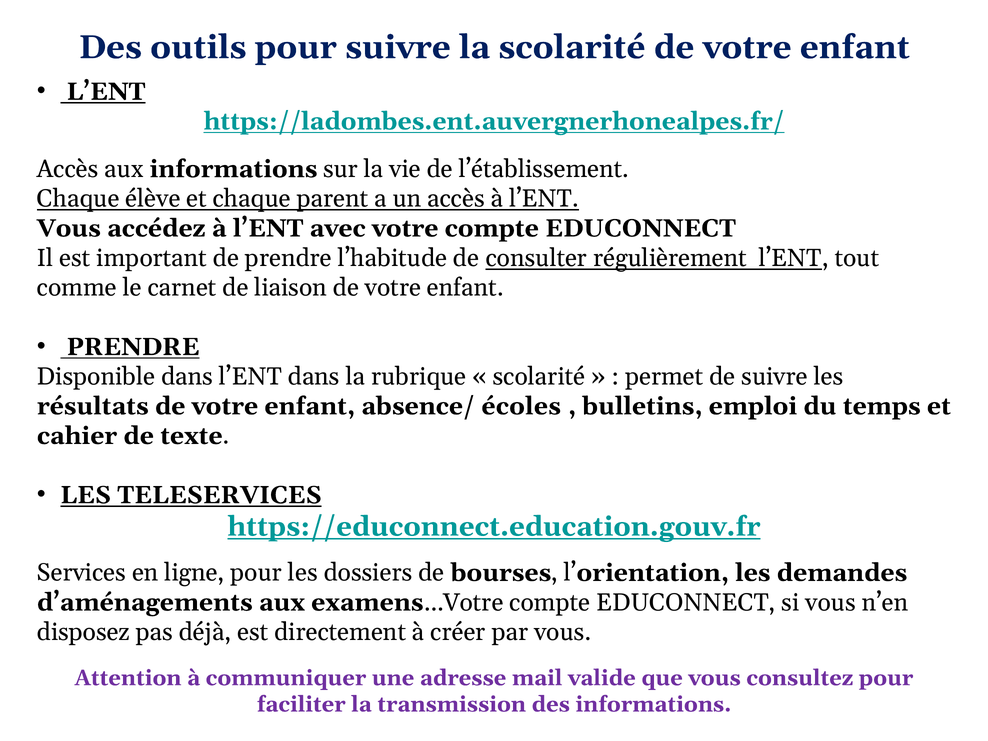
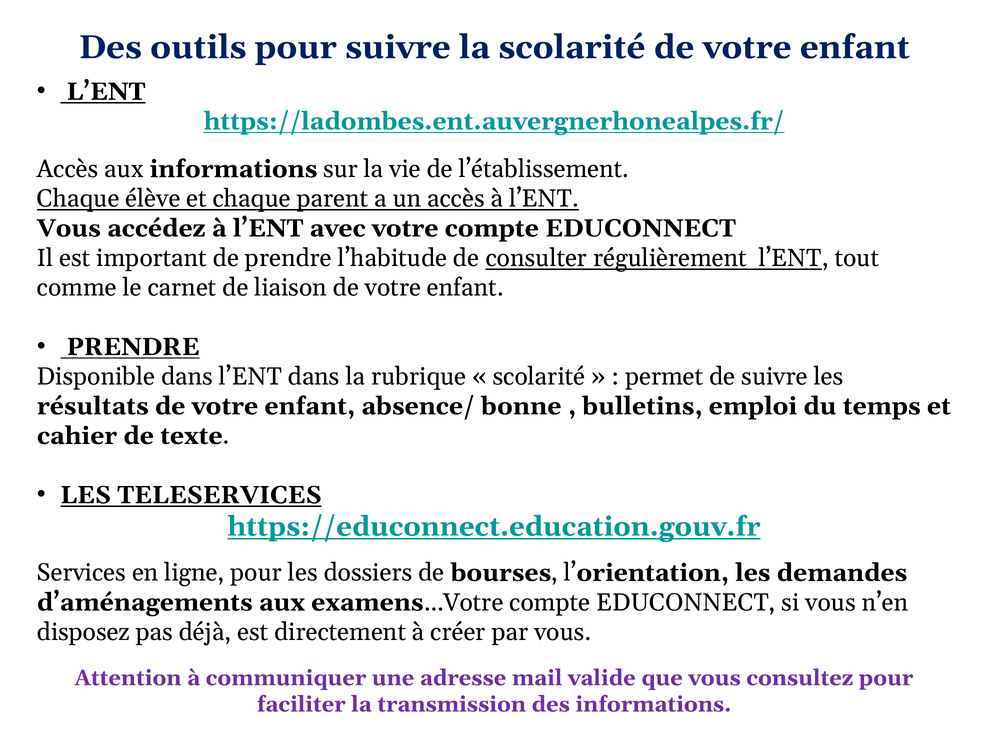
écoles: écoles -> bonne (521, 406)
